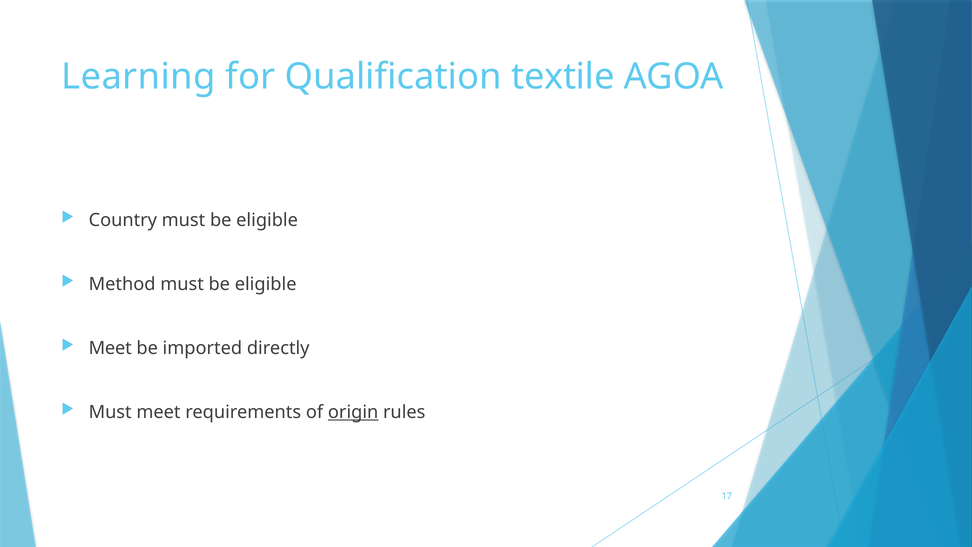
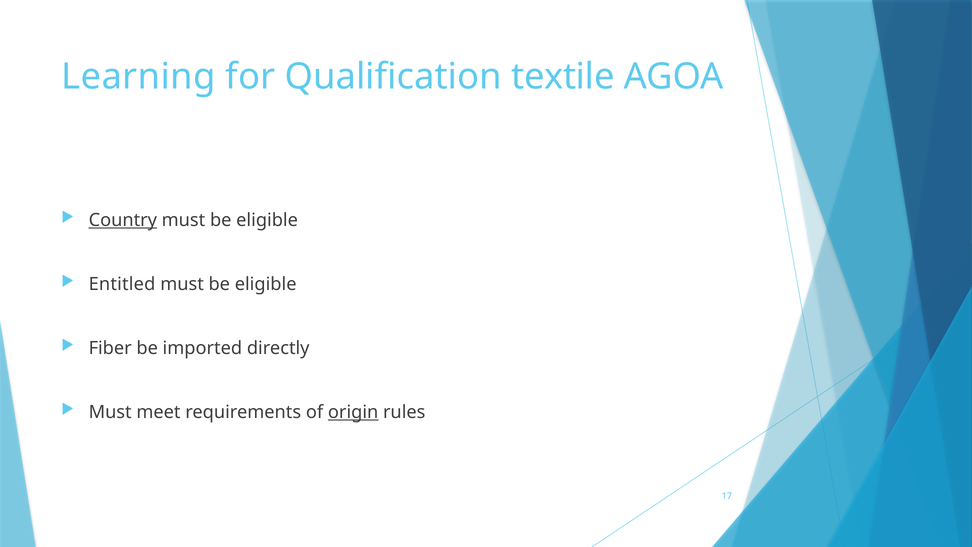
Country underline: none -> present (123, 220)
Method: Method -> Entitled (122, 284)
Meet: Meet -> Fiber (110, 348)
